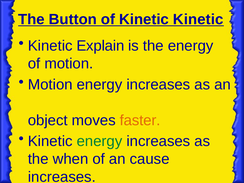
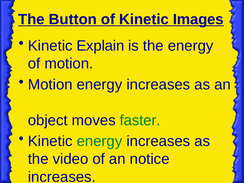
Kinetic Kinetic: Kinetic -> Images (198, 19)
faster colour: orange -> green (140, 120)
when: when -> video (71, 159)
cause: cause -> notice (150, 159)
